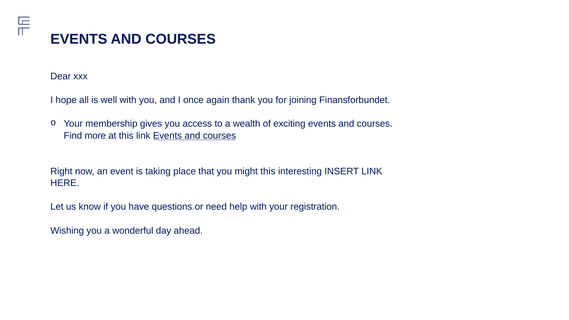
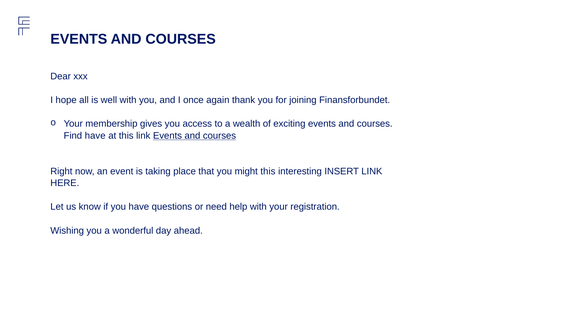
Find more: more -> have (95, 136)
